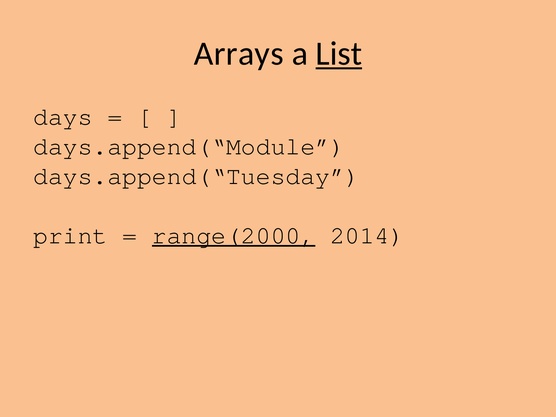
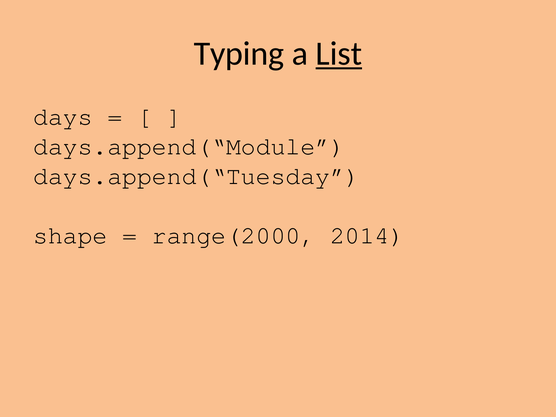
Arrays: Arrays -> Typing (239, 54)
print: print -> shape (70, 235)
range(2000 underline: present -> none (234, 235)
